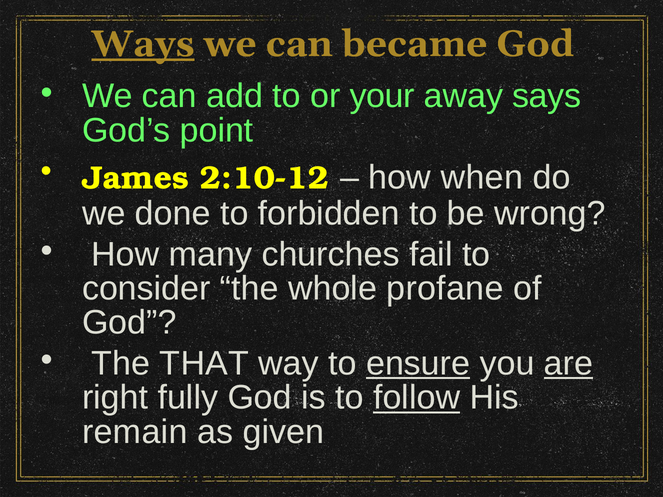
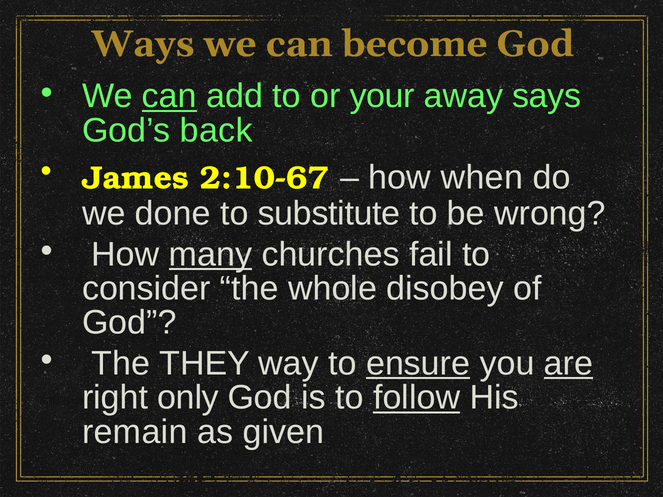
Ways underline: present -> none (143, 44)
became: became -> become (415, 44)
can underline: none -> present (169, 96)
point: point -> back (216, 130)
2:10-12: 2:10-12 -> 2:10-67 (264, 178)
forbidden: forbidden -> substitute (329, 214)
many underline: none -> present (210, 254)
profane: profane -> disobey (445, 289)
THAT: THAT -> THEY (205, 364)
fully: fully -> only (188, 398)
